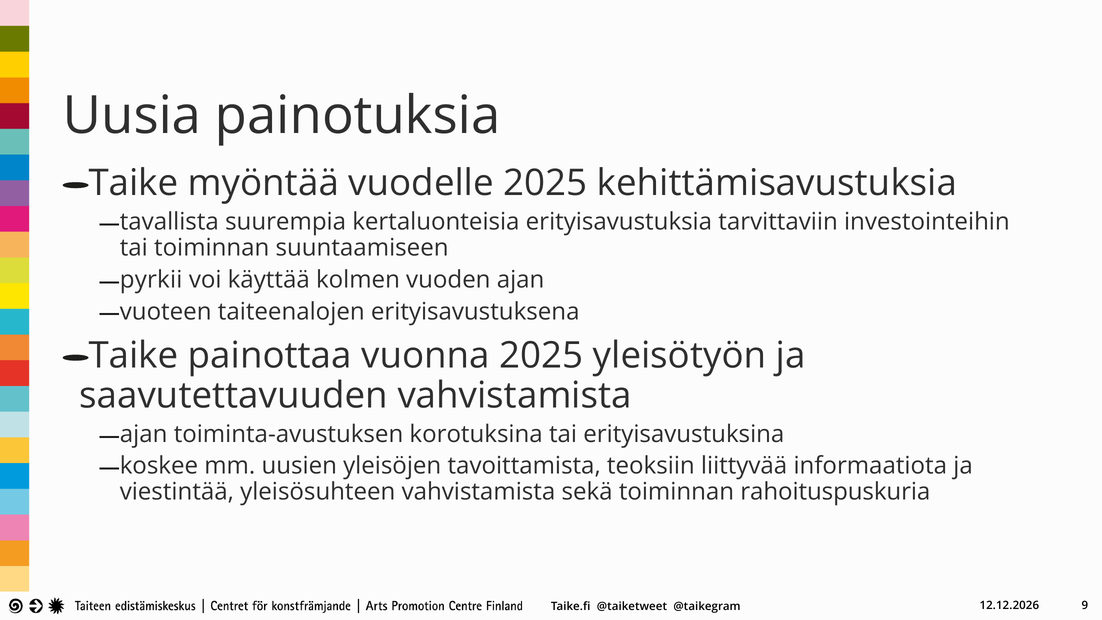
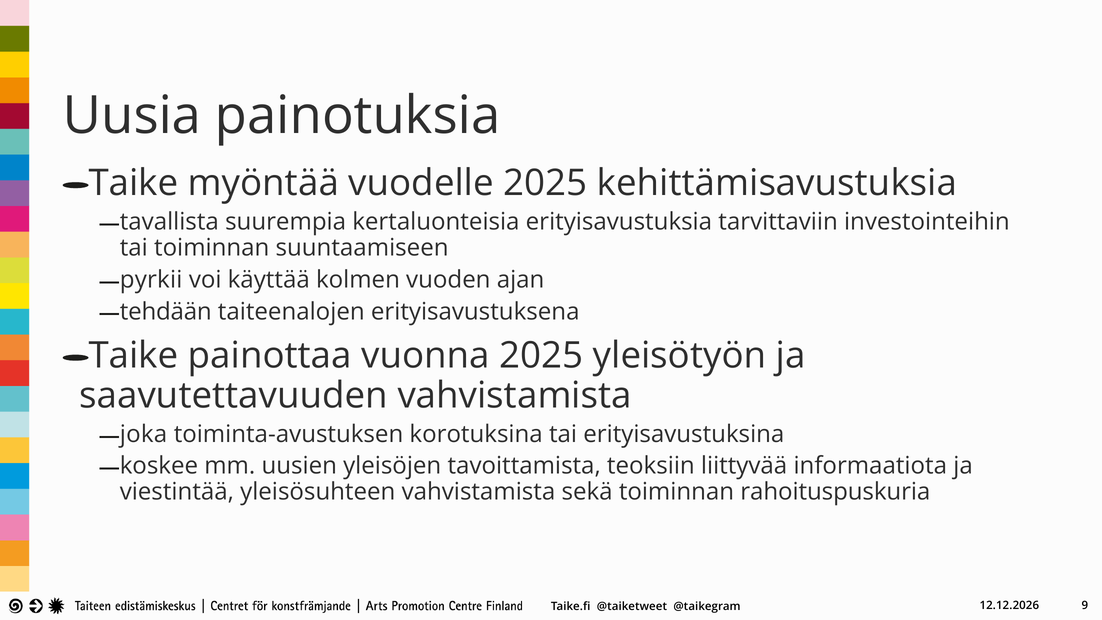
vuoteen: vuoteen -> tehdään (166, 311)
ajan: ajan -> joka (144, 434)
